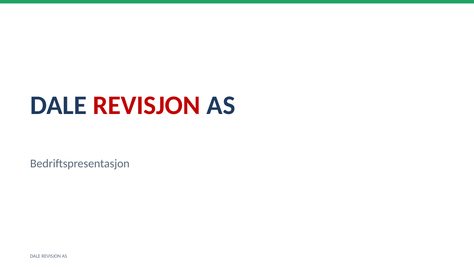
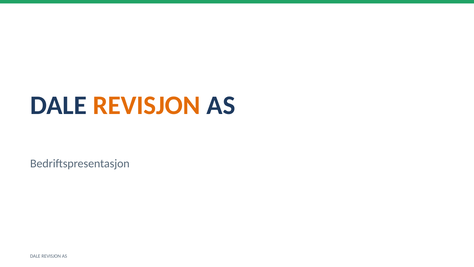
REVISJON colour: red -> orange (147, 105)
